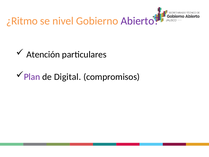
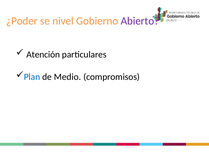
¿Ritmo: ¿Ritmo -> ¿Poder (22, 21)
Plan colour: purple -> blue (32, 77)
Digital: Digital -> Medio (68, 77)
